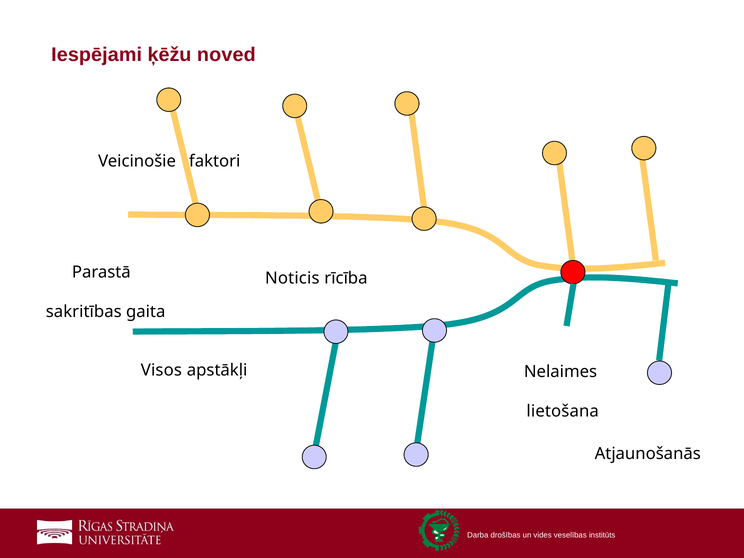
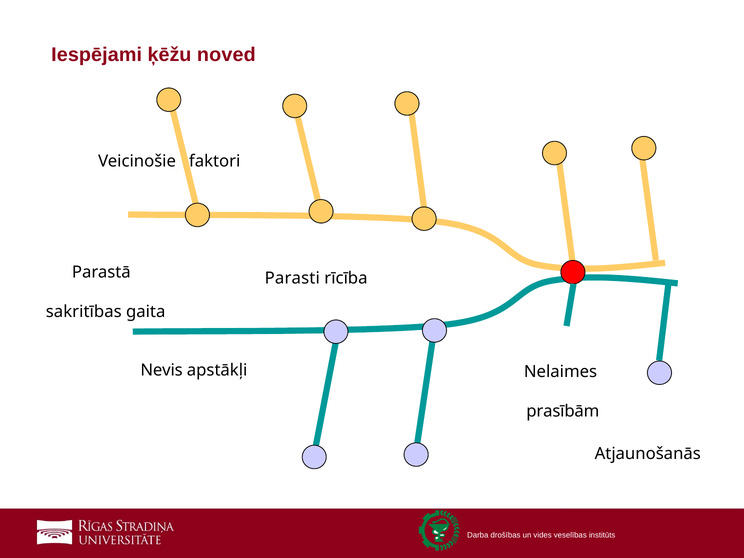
Noticis: Noticis -> Parasti (292, 278)
Visos: Visos -> Nevis (162, 370)
lietošana: lietošana -> prasībām (563, 411)
